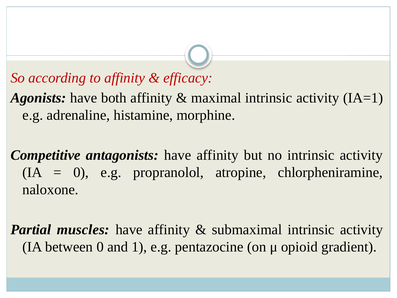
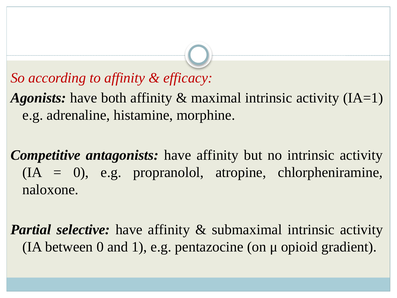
muscles: muscles -> selective (83, 230)
